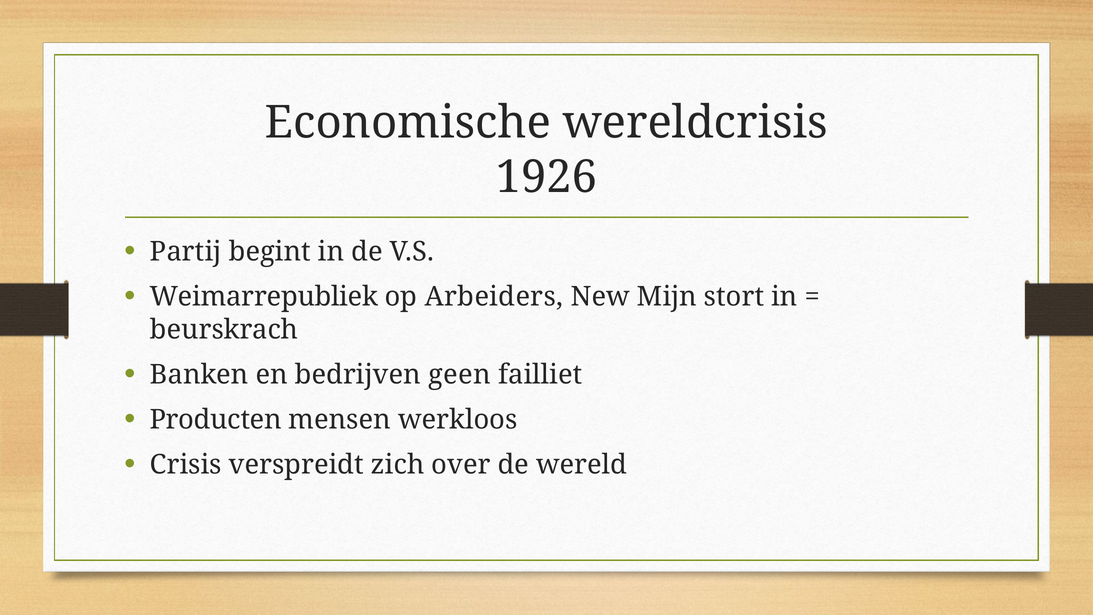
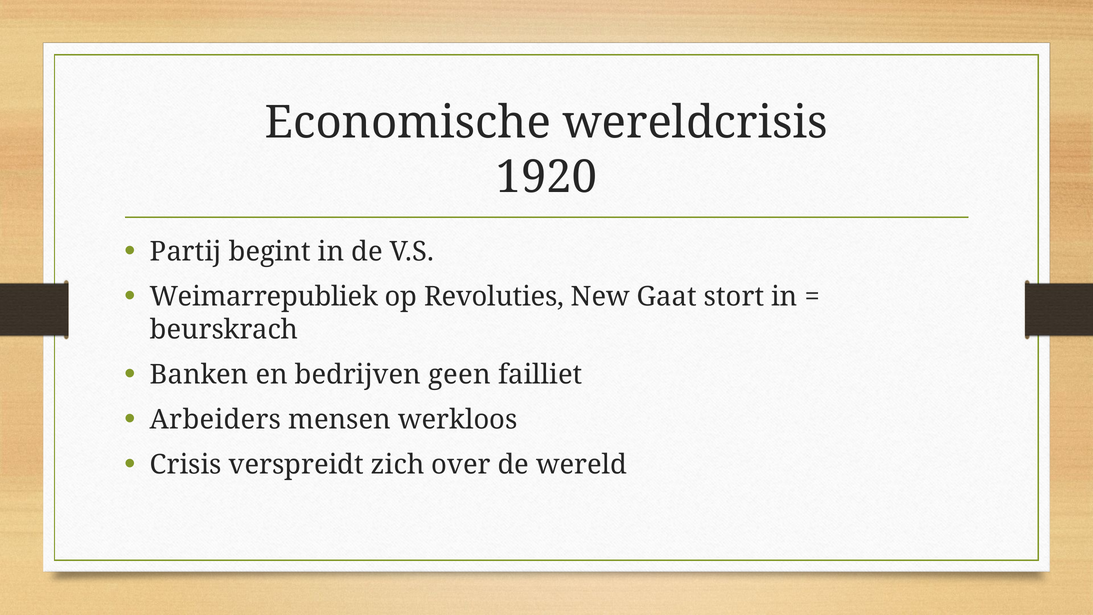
1926: 1926 -> 1920 (547, 177)
Arbeiders: Arbeiders -> Revoluties (494, 297)
Mijn: Mijn -> Gaat (667, 297)
Producten: Producten -> Arbeiders (215, 420)
